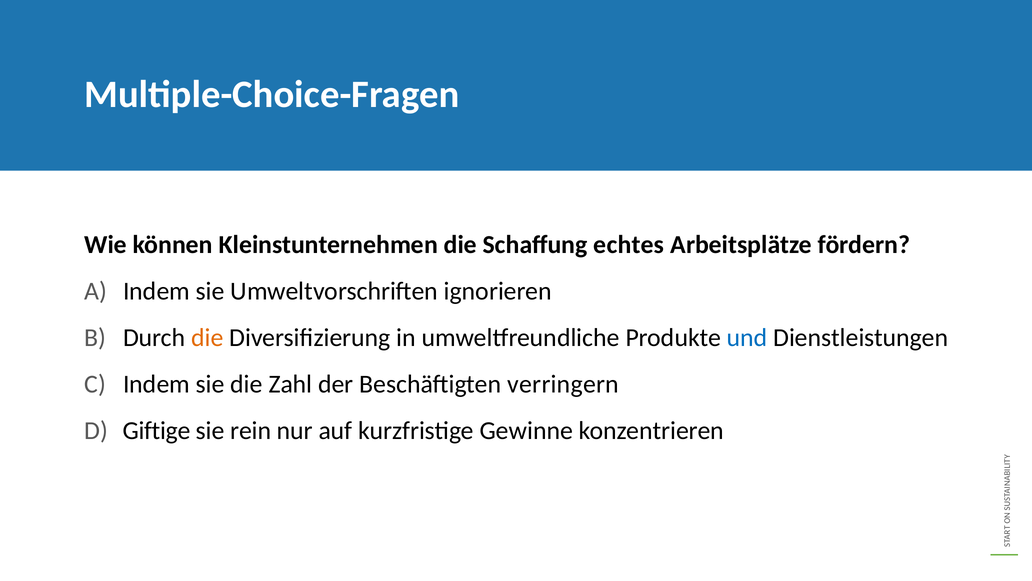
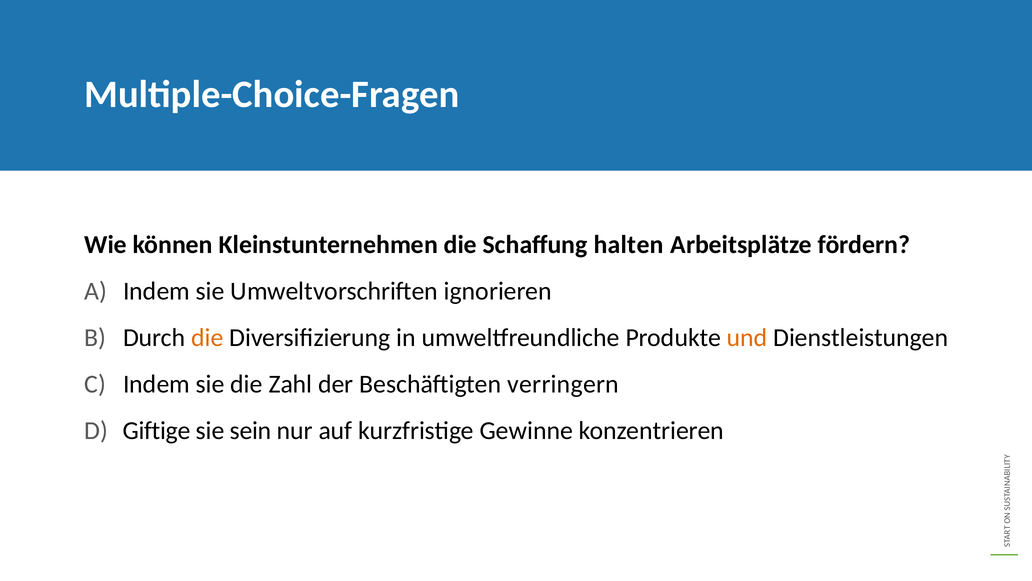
echtes: echtes -> halten (629, 245)
und colour: blue -> orange (747, 338)
rein: rein -> sein (251, 430)
